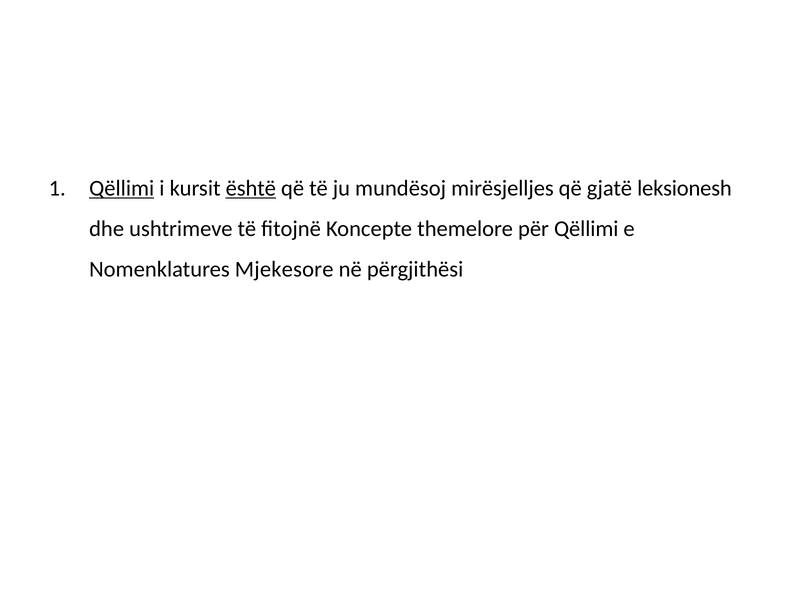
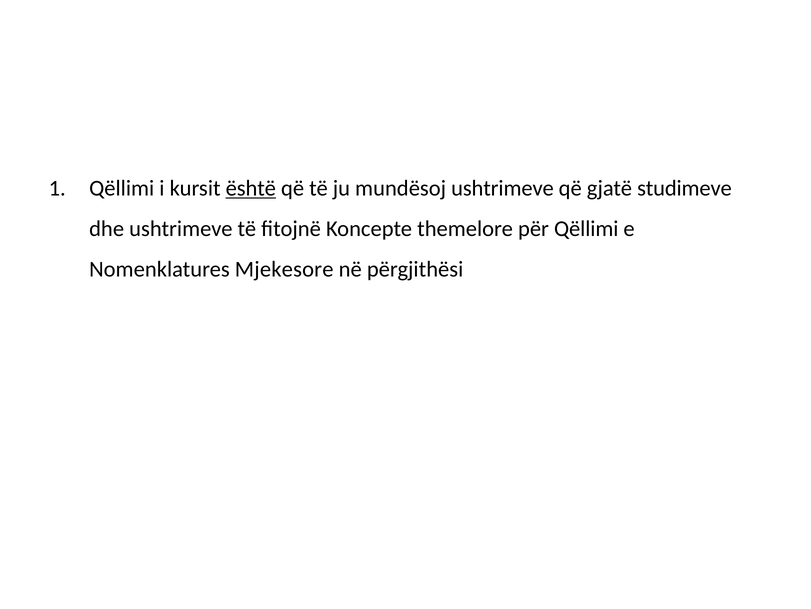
Qëllimi underline: present -> none (122, 188)
mundësoj mirësjelljes: mirësjelljes -> ushtrimeve (502, 188)
leksionesh: leksionesh -> studimeve (684, 188)
